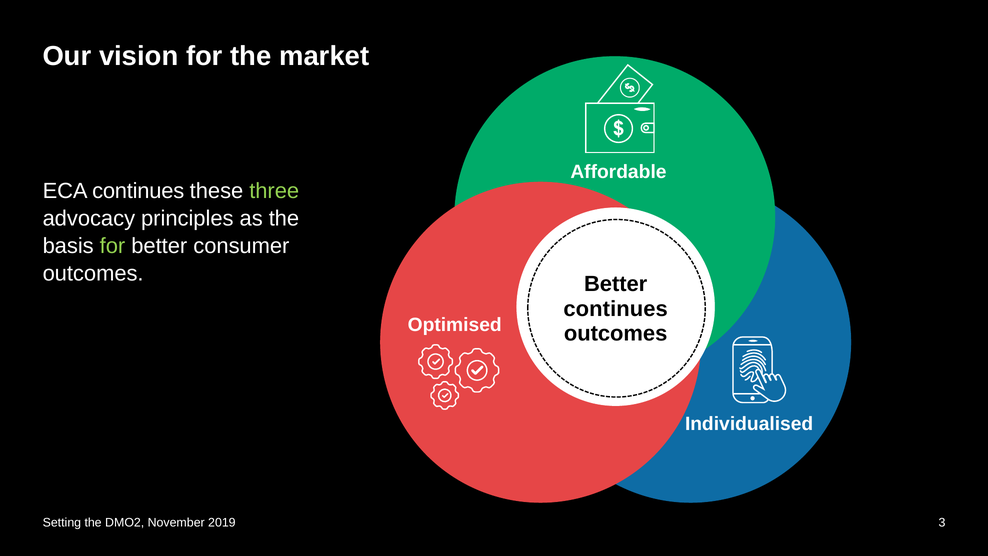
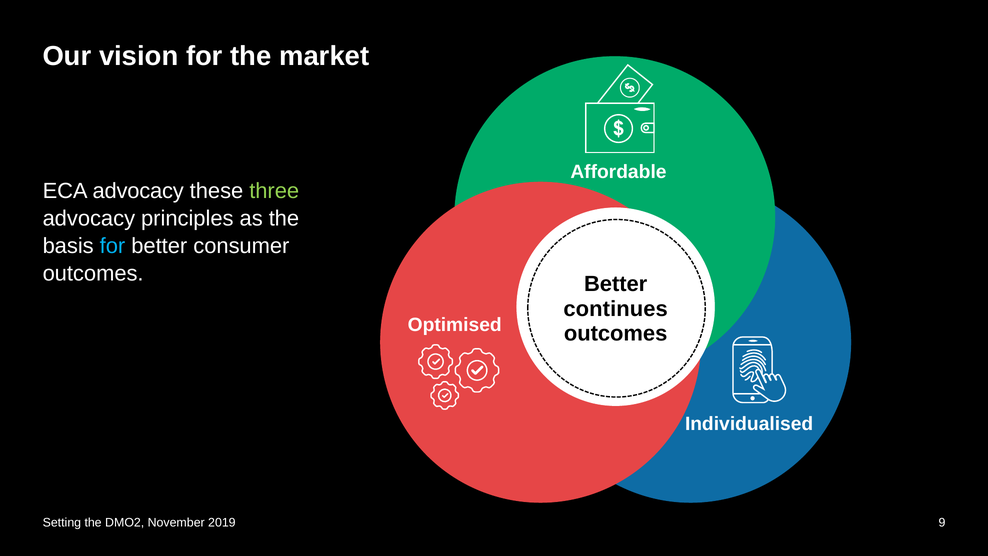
ECA continues: continues -> advocacy (138, 191)
for colour: light green -> light blue (113, 246)
3: 3 -> 9 (942, 522)
